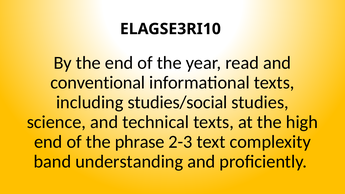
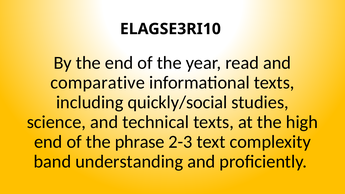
conventional: conventional -> comparative (98, 83)
studies/social: studies/social -> quickly/social (177, 102)
